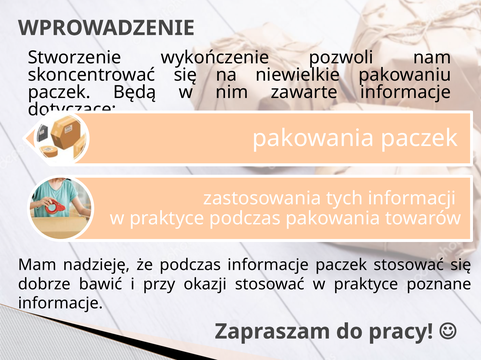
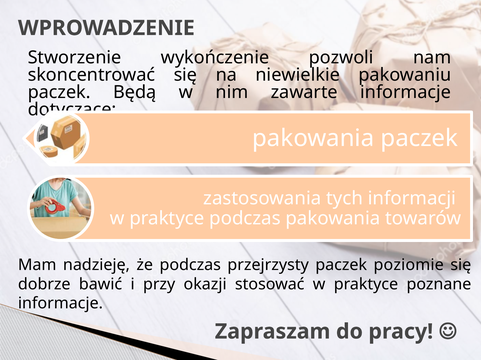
podczas informacje: informacje -> przejrzysty (268, 265)
paczek stosować: stosować -> poziomie (409, 265)
